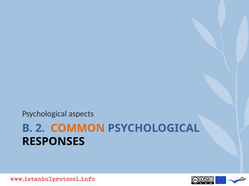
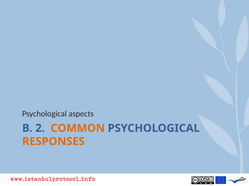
RESPONSES colour: black -> orange (53, 142)
